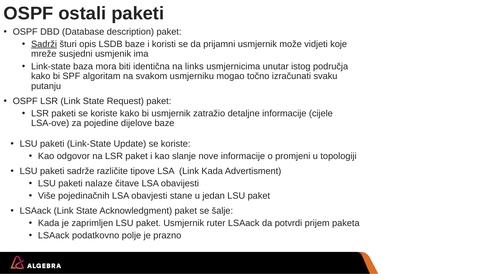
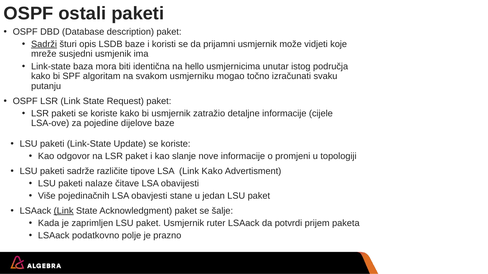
links: links -> hello (194, 66)
Link Kada: Kada -> Kako (212, 171)
Link underline: none -> present (64, 211)
